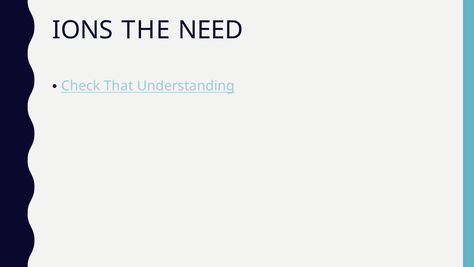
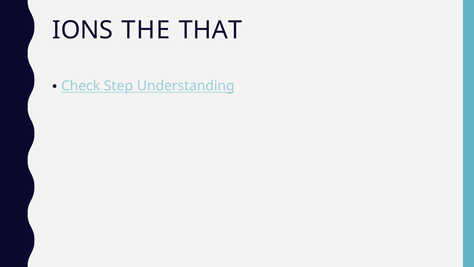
NEED: NEED -> THAT (210, 30)
That: That -> Step (118, 86)
